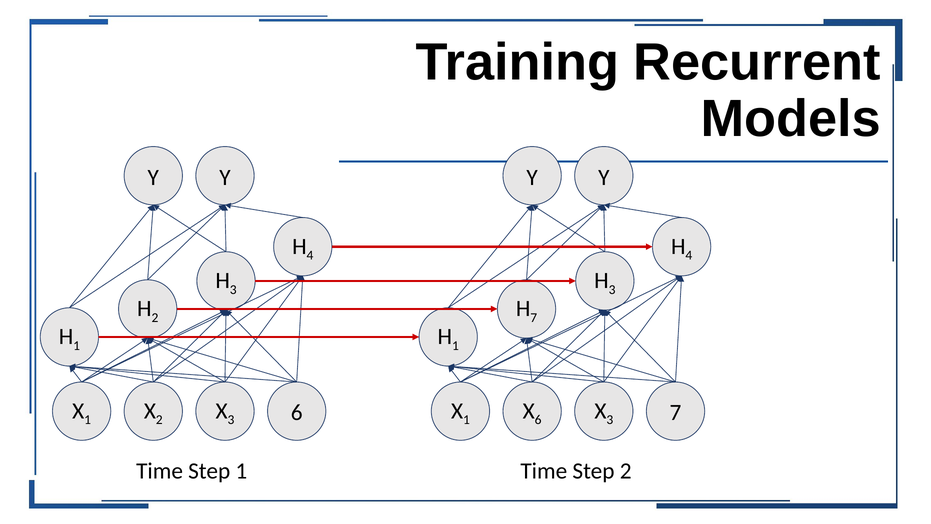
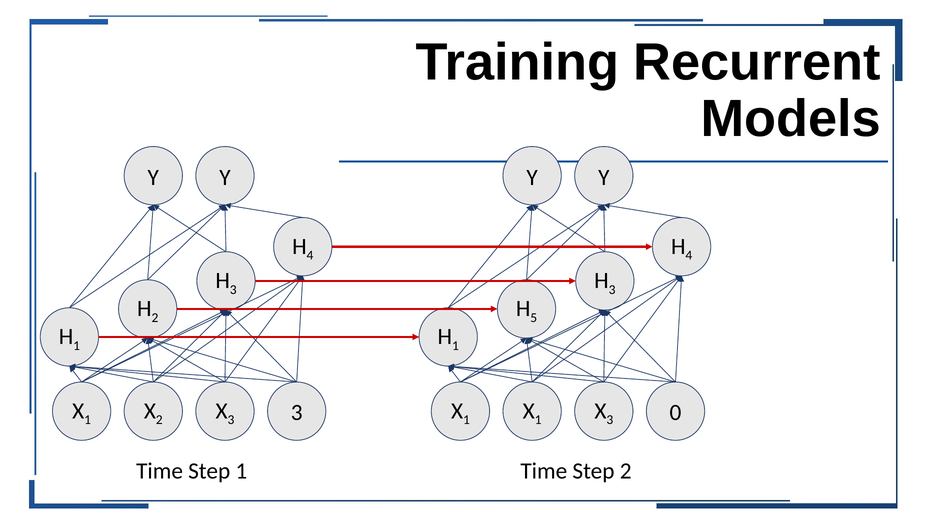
7: 7 -> 5 (534, 318)
6: 6 -> 3 (297, 413)
6: 6 -> 1 (538, 420)
7: 7 -> 0 (675, 413)
